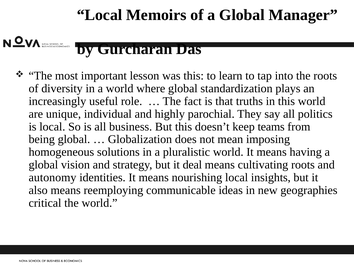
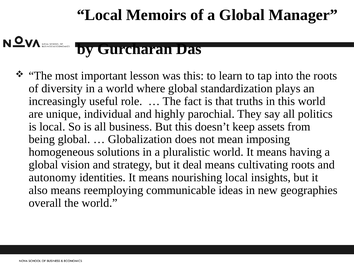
teams: teams -> assets (271, 127)
critical: critical -> overall (45, 203)
